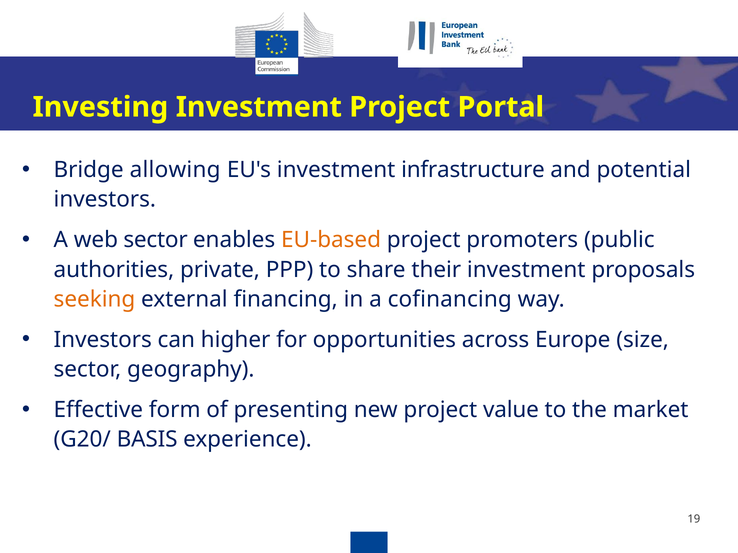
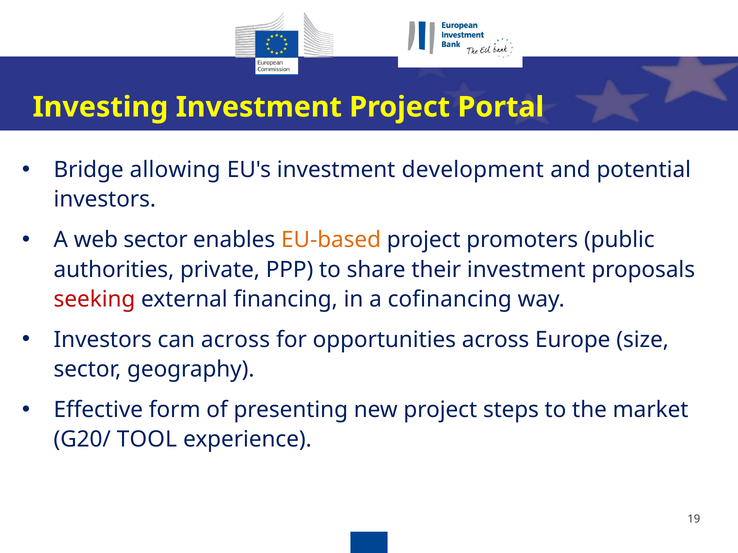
infrastructure: infrastructure -> development (473, 170)
seeking colour: orange -> red (94, 300)
can higher: higher -> across (235, 340)
value: value -> steps (511, 410)
BASIS: BASIS -> TOOL (147, 440)
